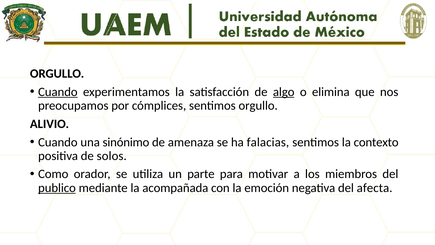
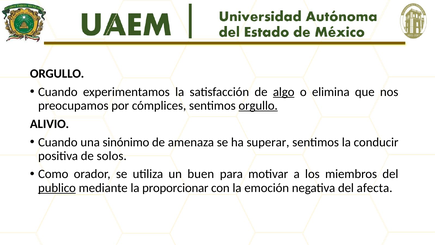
Cuando underline: present -> none (58, 92)
orgullo underline: none -> present (258, 105)
falacias: falacias -> superar (268, 142)
contexto: contexto -> conducir (376, 142)
parte: parte -> buen (201, 174)
acompañada: acompañada -> proporcionar (175, 188)
